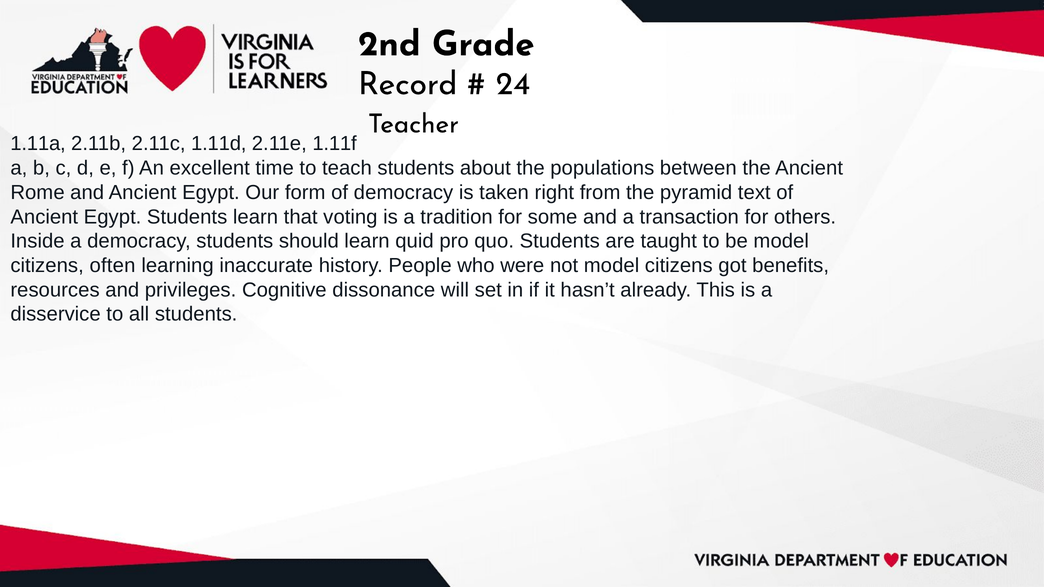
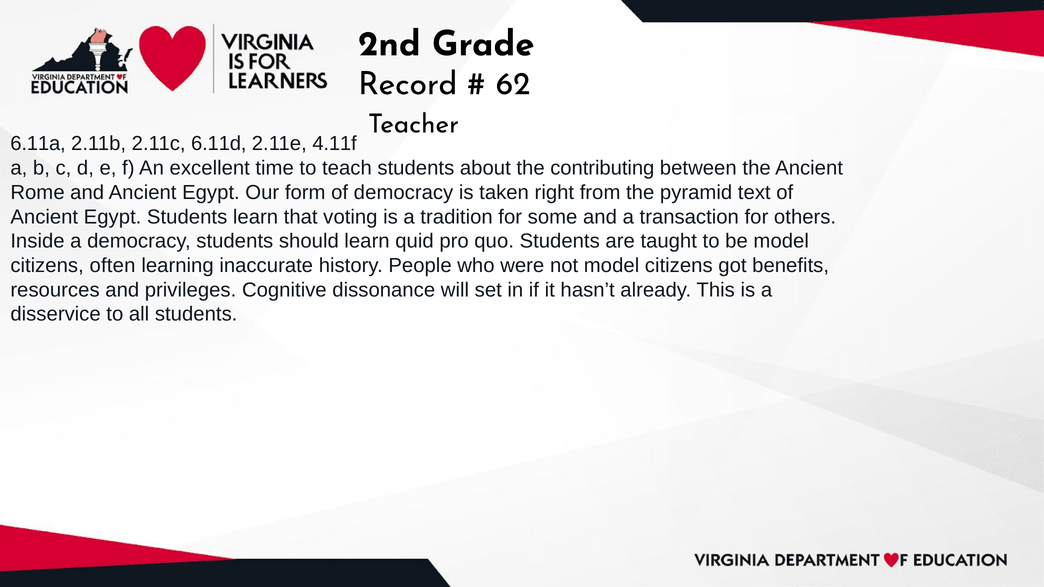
24: 24 -> 62 (513, 84)
1.11a: 1.11a -> 6.11a (38, 144)
1.11d: 1.11d -> 6.11d (219, 144)
1.11f: 1.11f -> 4.11f (335, 144)
populations: populations -> contributing (602, 168)
